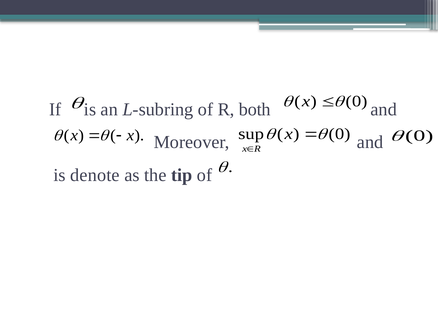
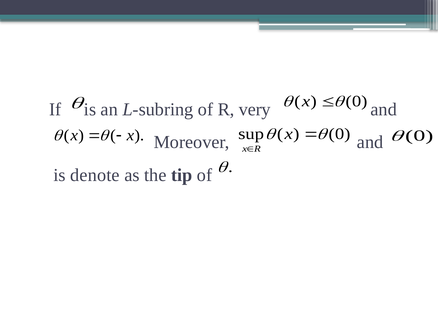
both: both -> very (255, 109)
